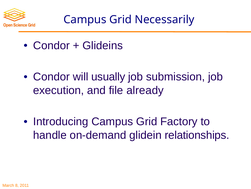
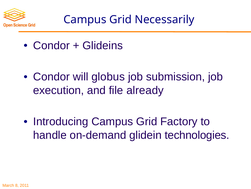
usually: usually -> globus (108, 77)
relationships: relationships -> technologies (197, 135)
